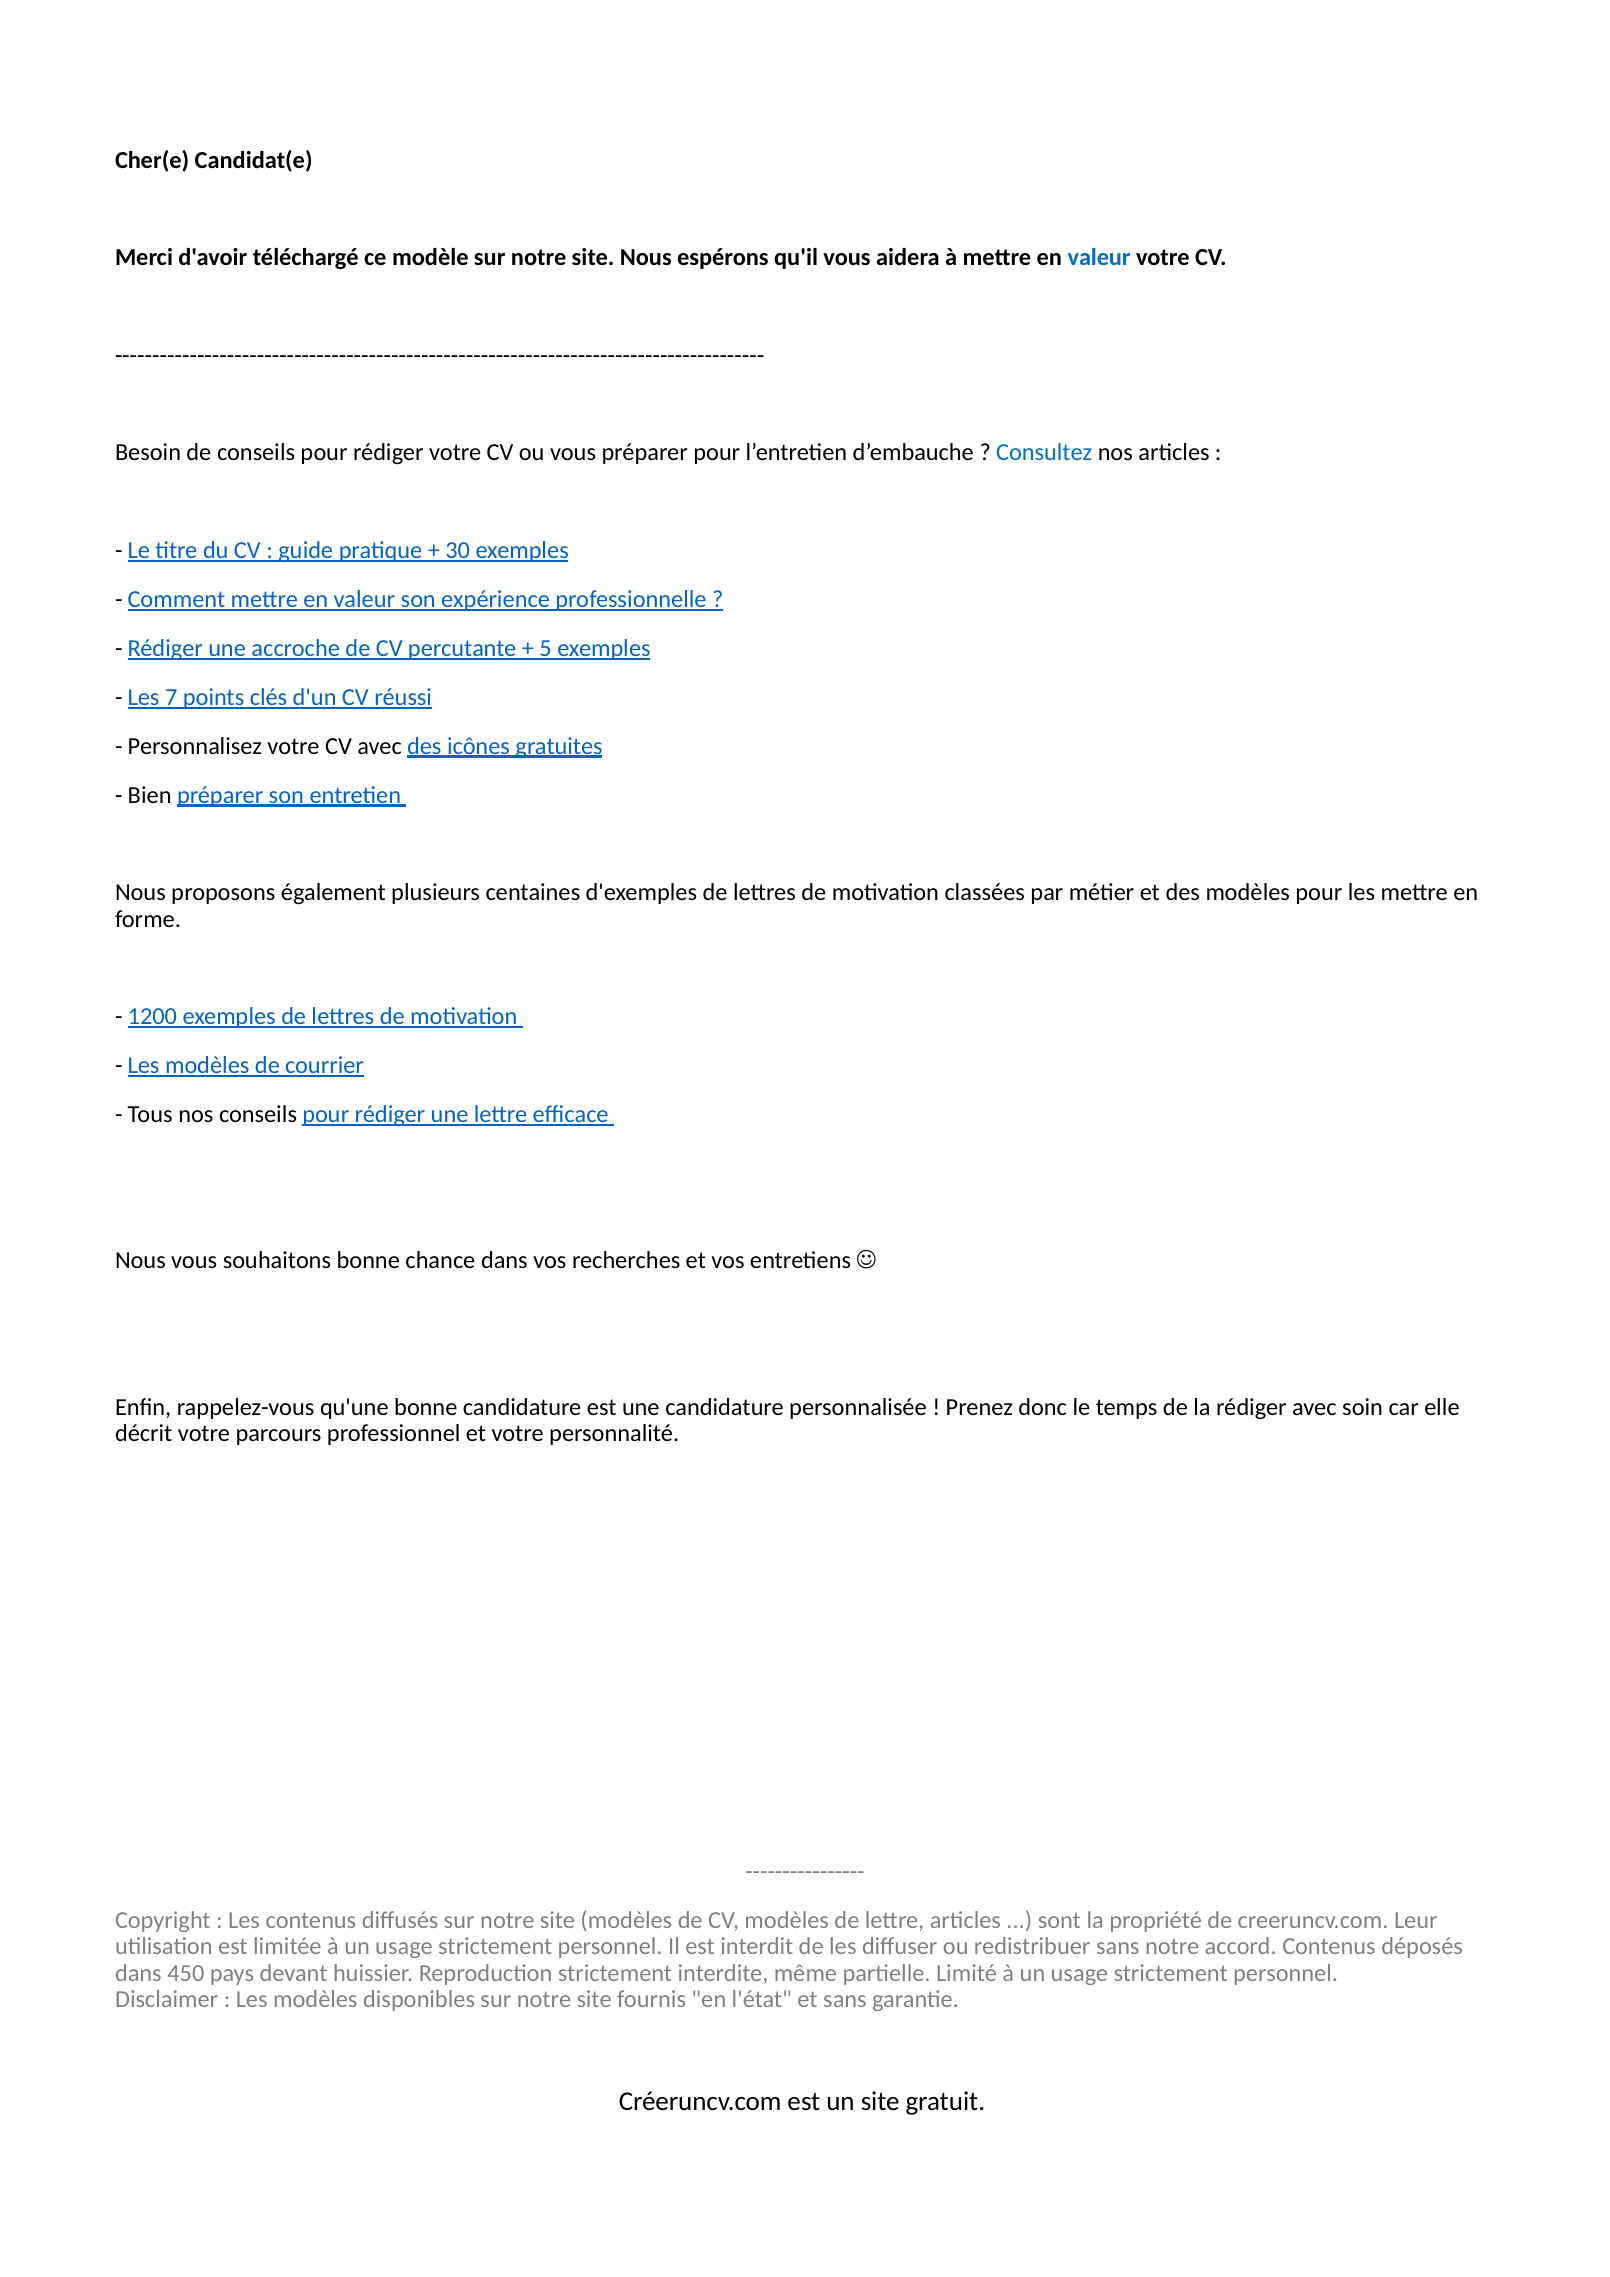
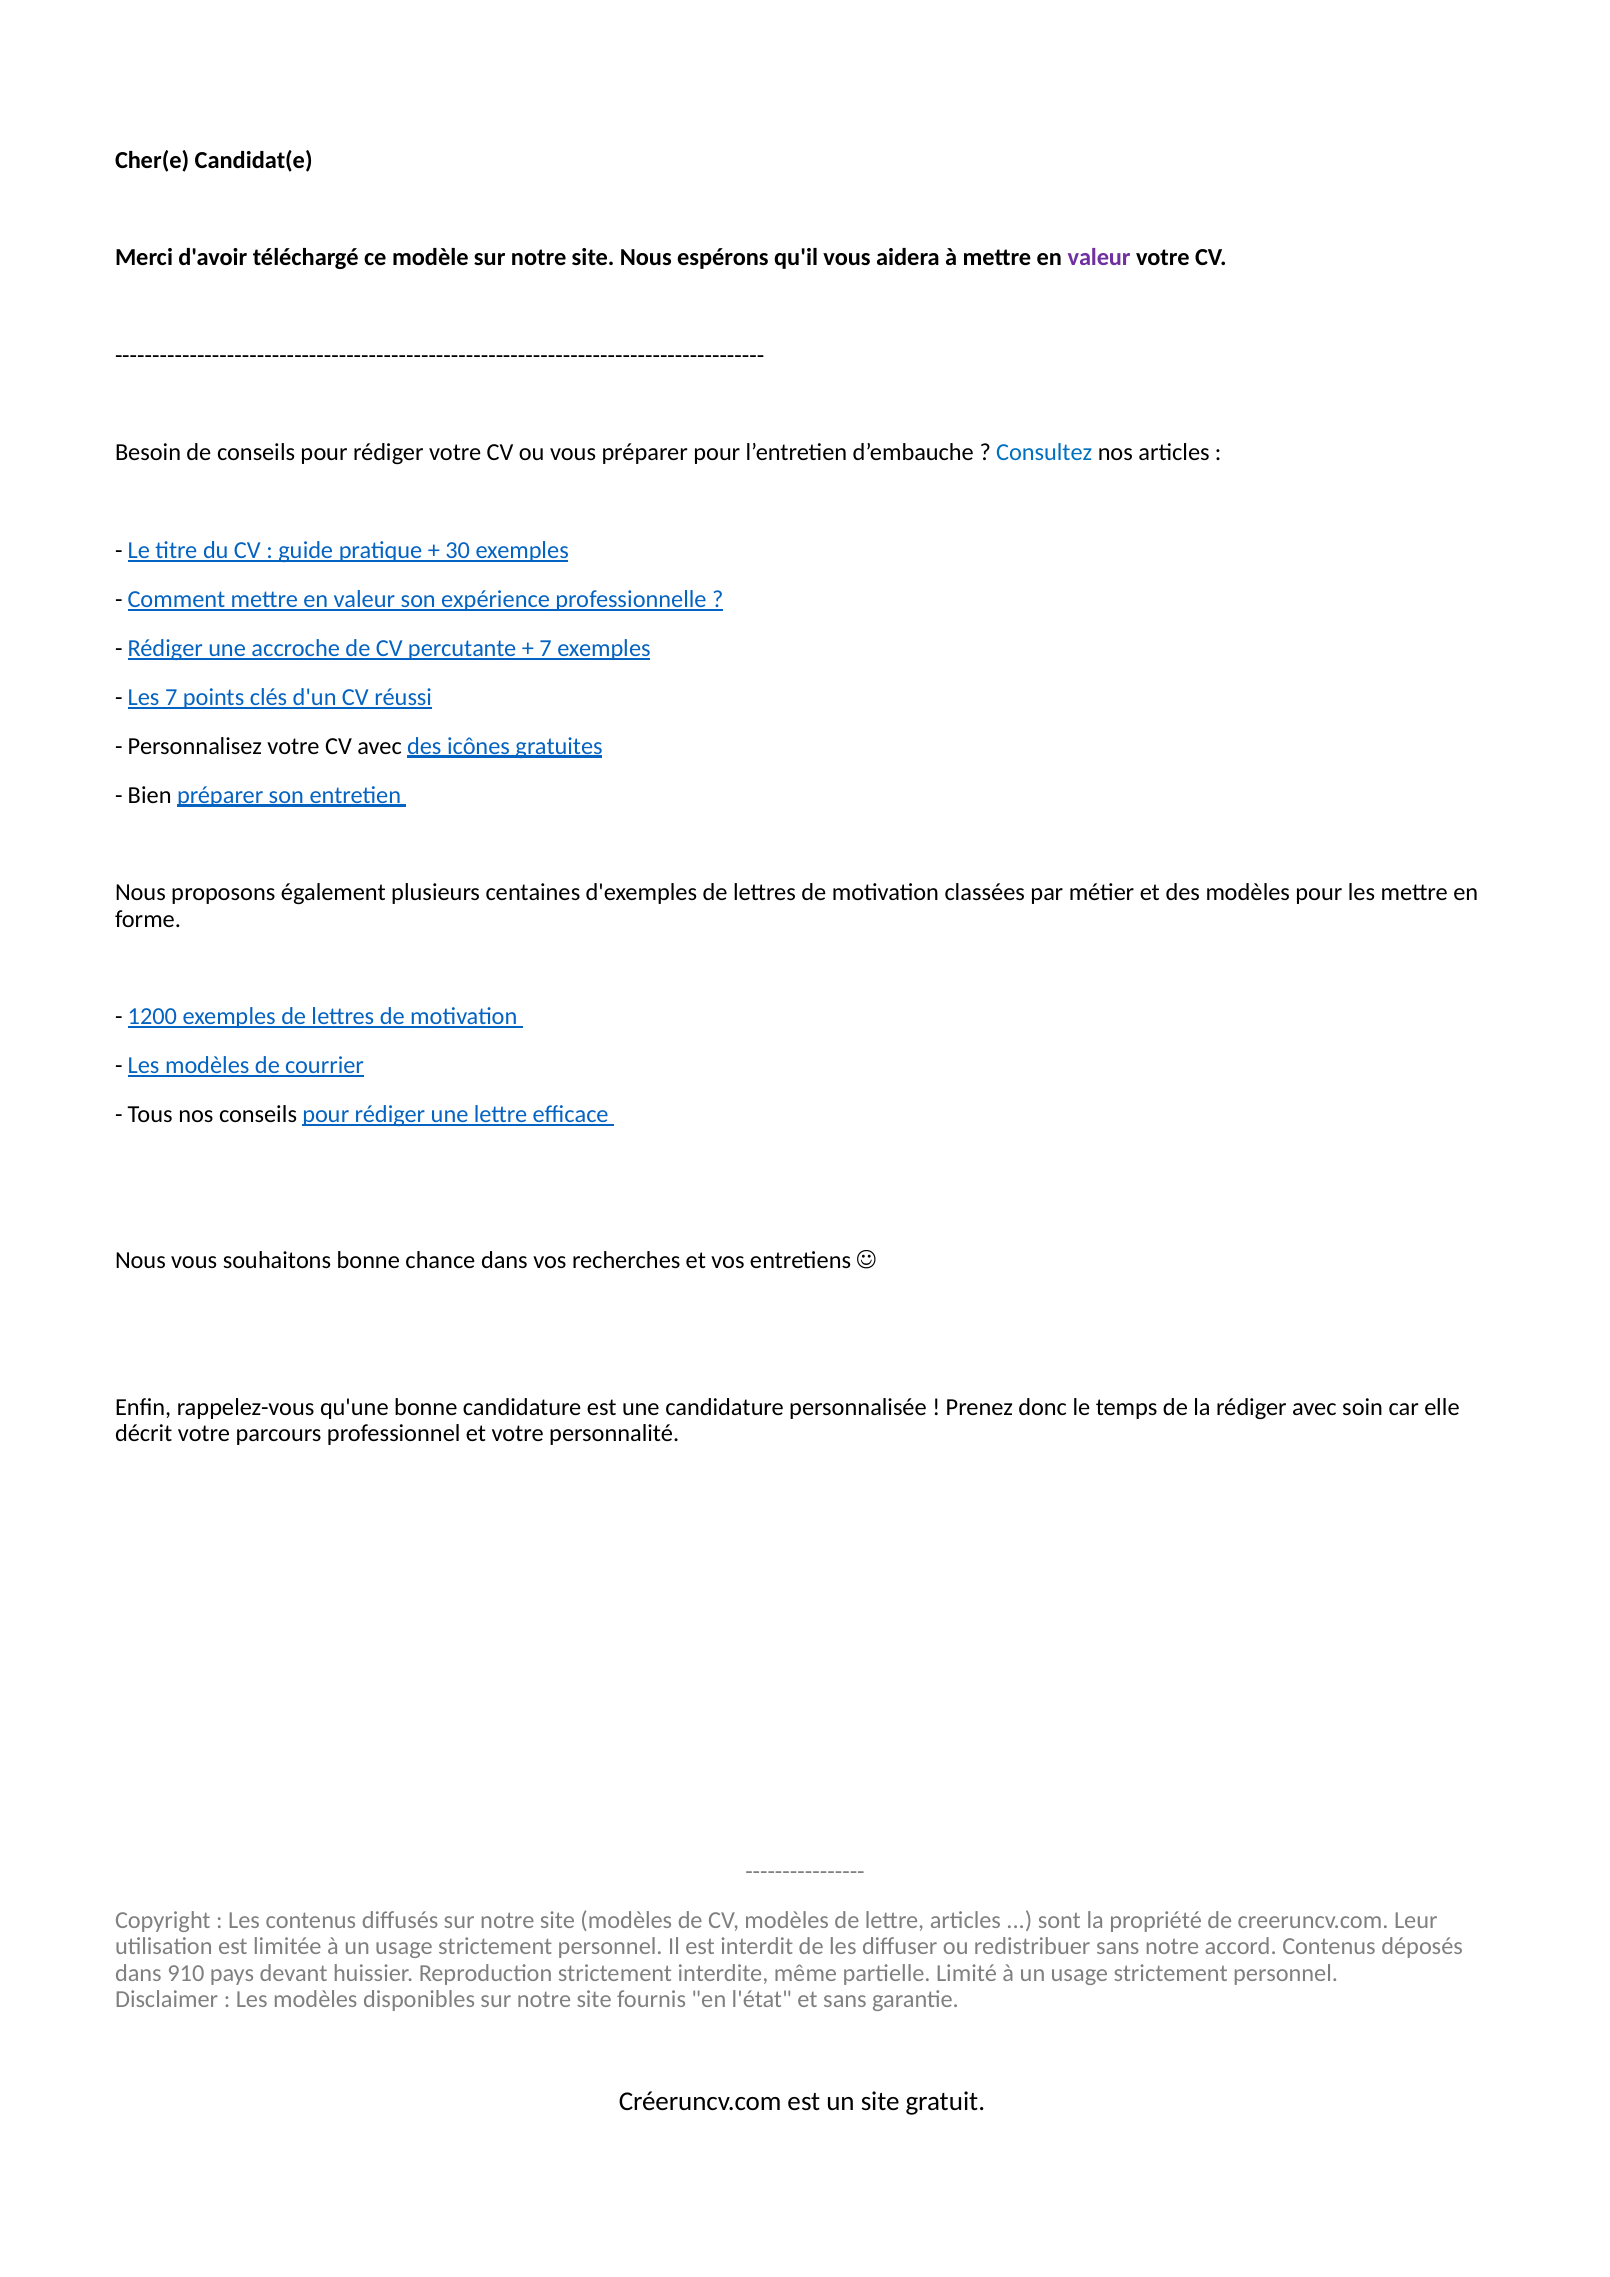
valeur colour: blue -> purple (1099, 258)
5: 5 -> 7 (546, 648)
450: 450 -> 910 (186, 1973)
